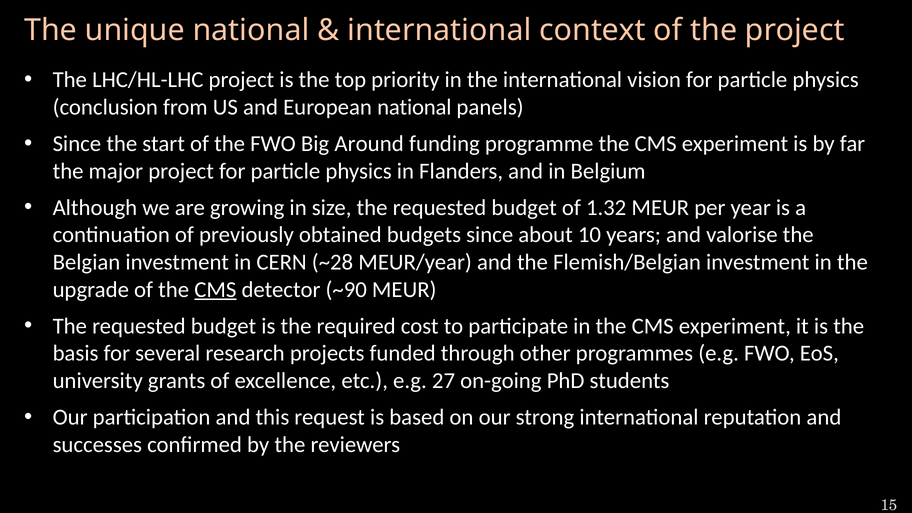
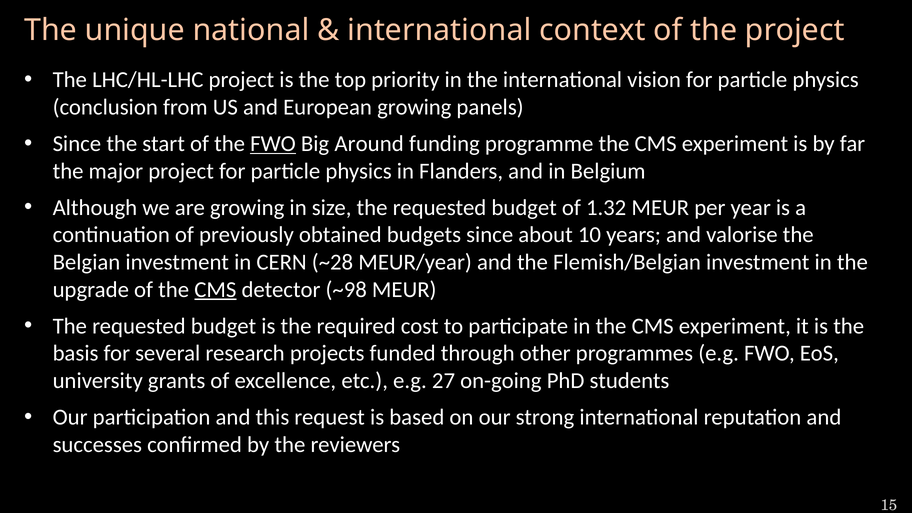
European national: national -> growing (414, 107)
FWO underline: none -> present (273, 144)
~90: ~90 -> ~98 (346, 290)
